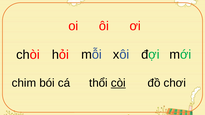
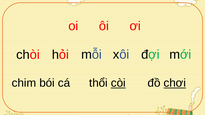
chơi underline: none -> present (175, 83)
